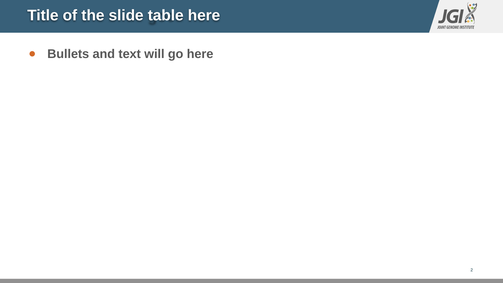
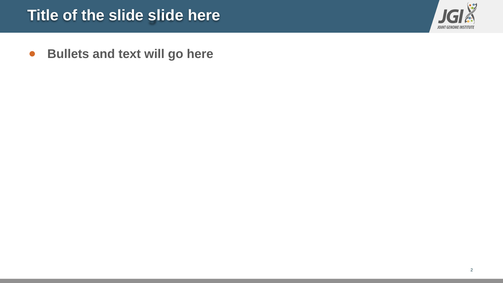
slide table: table -> slide (166, 15)
